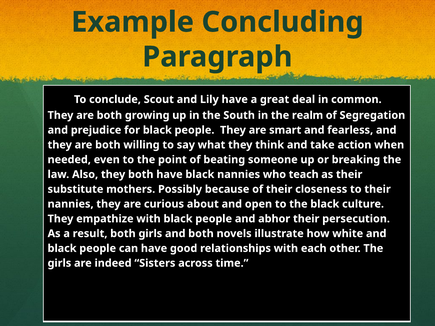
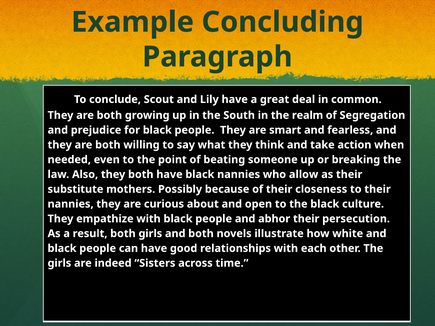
teach: teach -> allow (304, 175)
